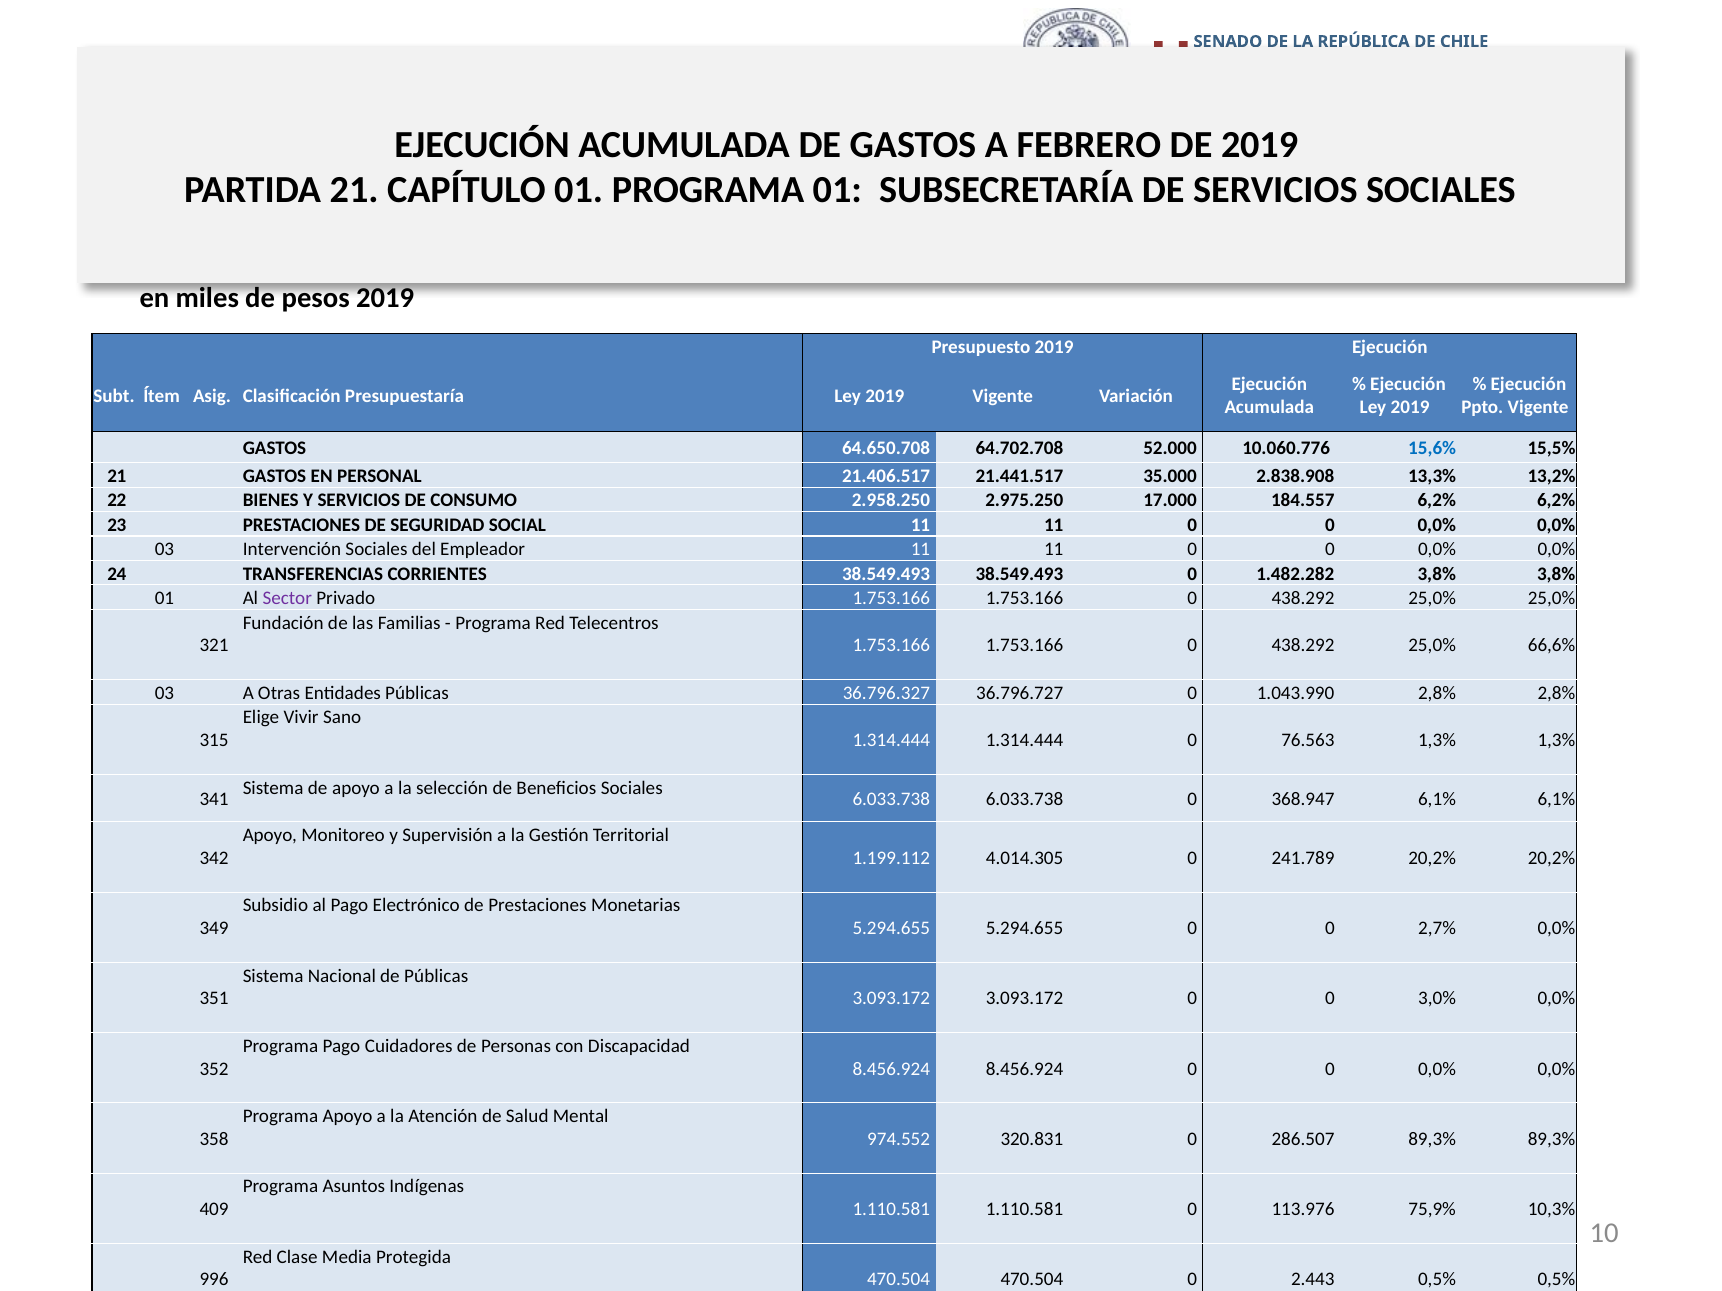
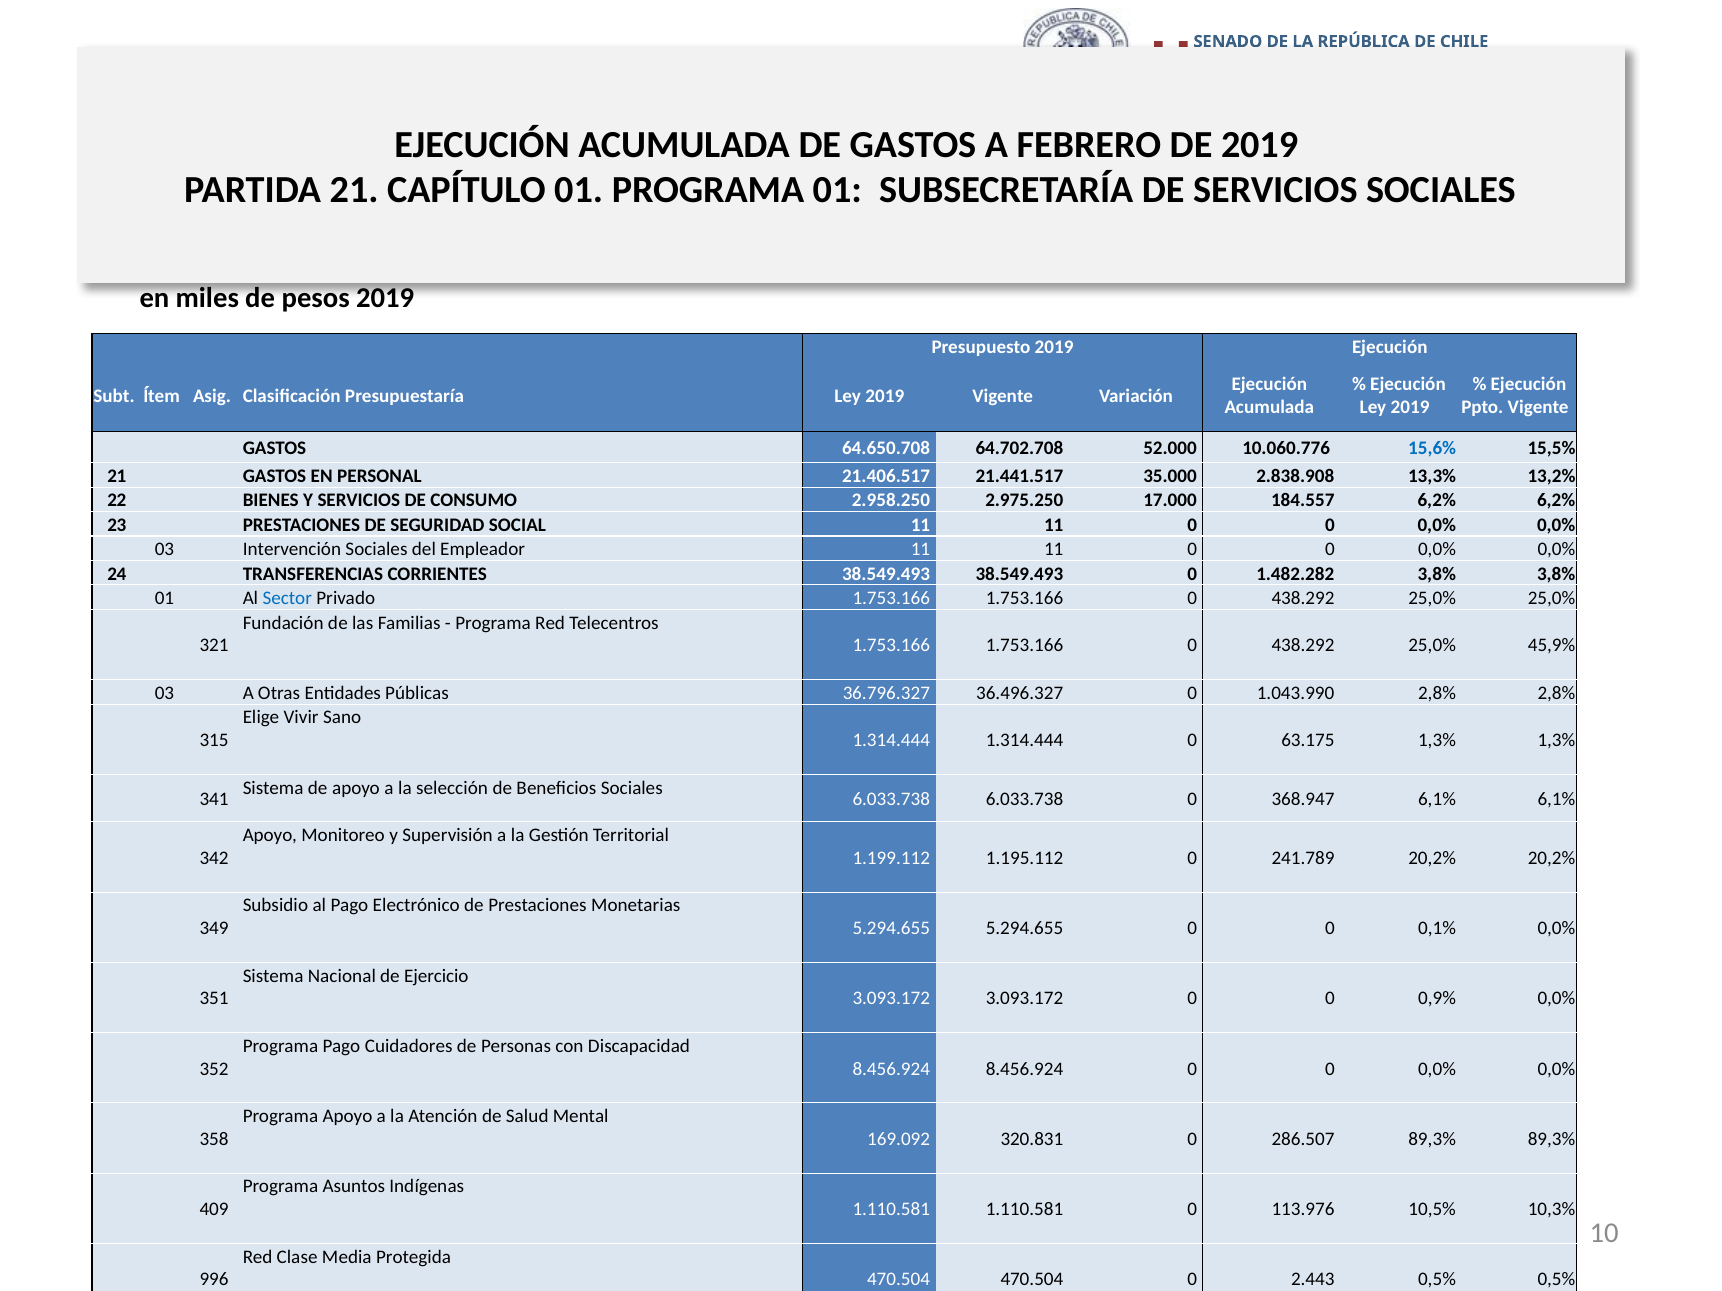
Sector colour: purple -> blue (287, 599)
66,6%: 66,6% -> 45,9% (1552, 646)
36.796.727: 36.796.727 -> 36.496.327 (1020, 693)
76.563: 76.563 -> 63.175 (1308, 741)
4.014.305: 4.014.305 -> 1.195.112 (1025, 858)
0 2,7%: 2,7% -> 0,1% (1437, 929)
de Públicas: Públicas -> Ejercicio (436, 976)
3,0%: 3,0% -> 0,9% (1437, 999)
974.552: 974.552 -> 169.092 (899, 1139)
75,9%: 75,9% -> 10,5% (1432, 1210)
